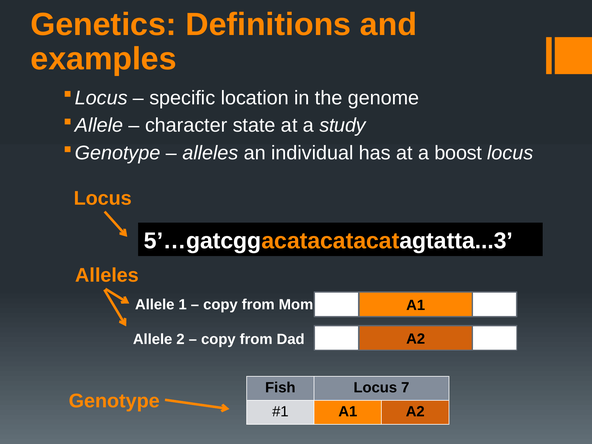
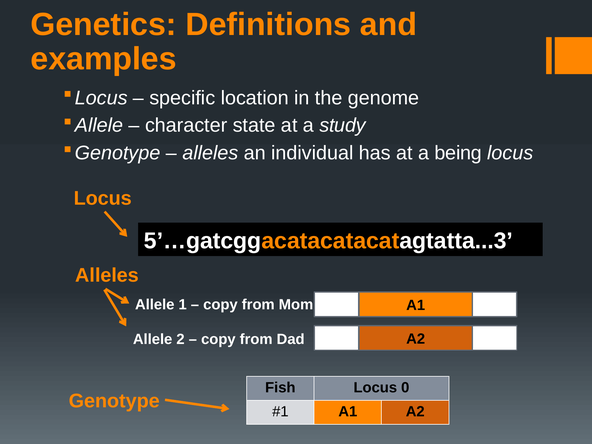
boost: boost -> being (458, 153)
7: 7 -> 0 (405, 388)
